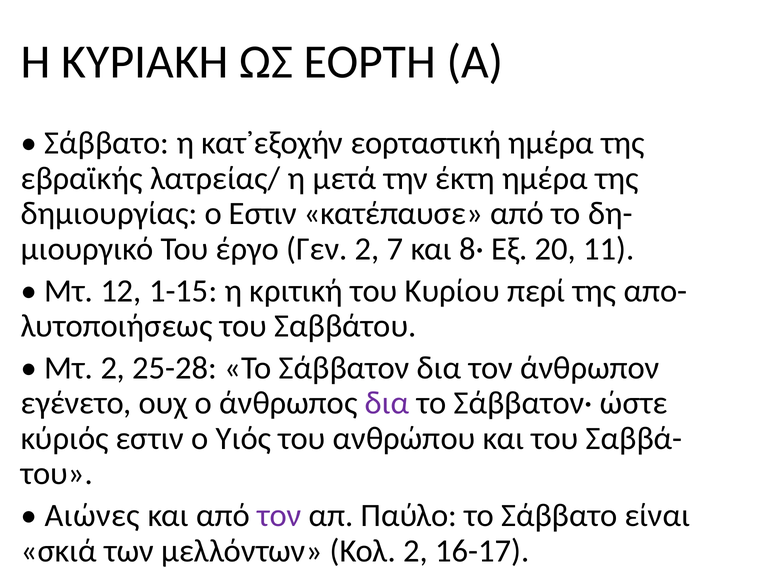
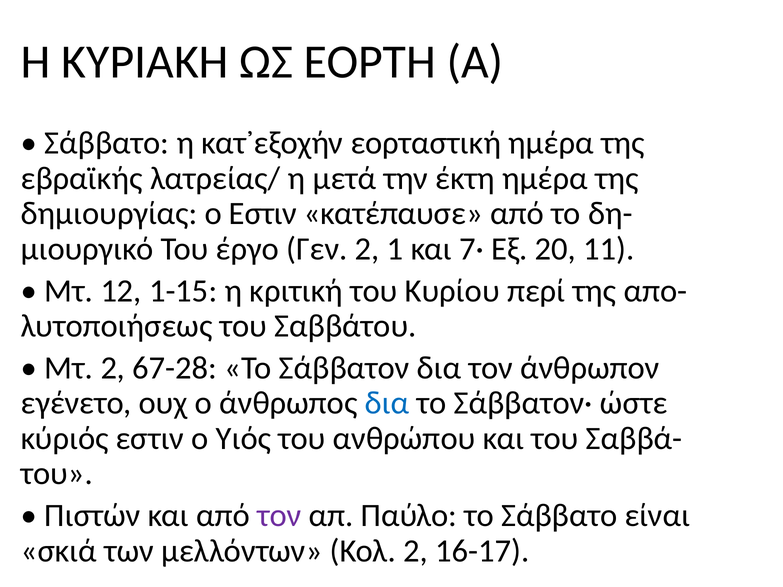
7: 7 -> 1 (395, 249)
8·: 8· -> 7· (471, 249)
25-28: 25-28 -> 67-28 (175, 368)
δια colour: purple -> blue (387, 403)
Αιώνες: Αιώνες -> Πιστών (92, 516)
